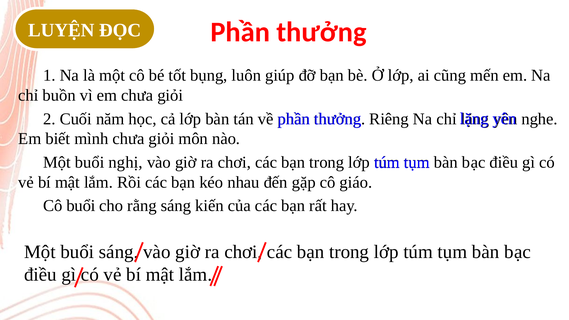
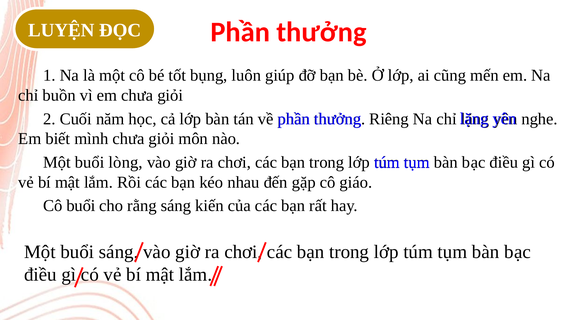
nghị: nghị -> lòng (126, 162)
